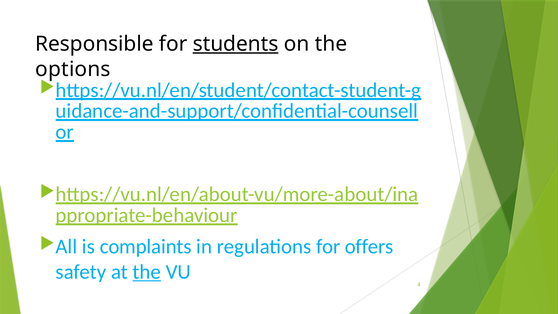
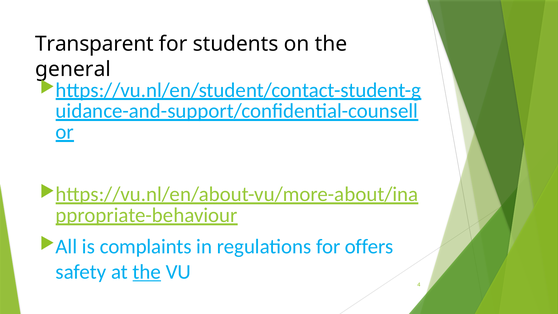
Responsible: Responsible -> Transparent (94, 44)
students underline: present -> none (236, 44)
options: options -> general (73, 69)
